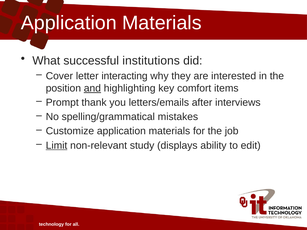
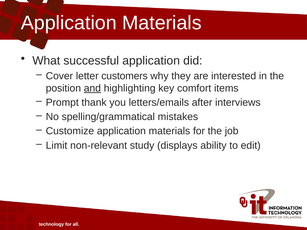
successful institutions: institutions -> application (151, 61)
interacting: interacting -> customers (125, 76)
Limit underline: present -> none (57, 146)
